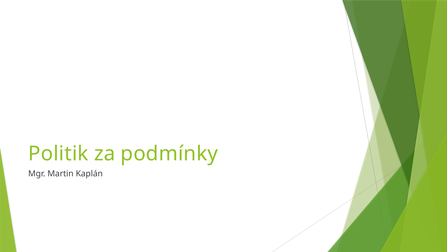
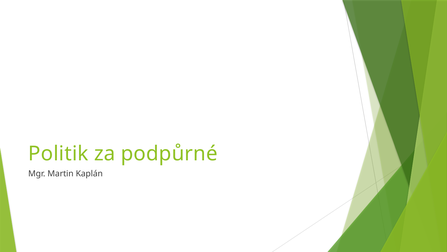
podmínky: podmínky -> podpůrné (169, 153)
